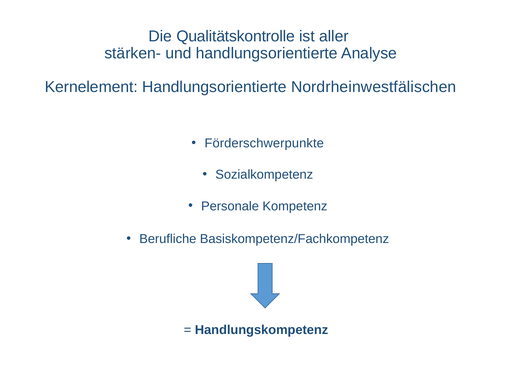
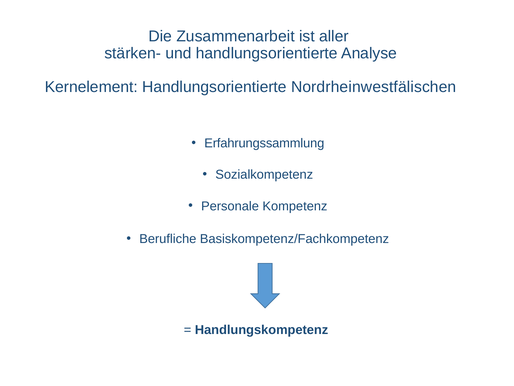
Qualitätskontrolle: Qualitätskontrolle -> Zusammenarbeit (236, 36)
Förderschwerpunkte: Förderschwerpunkte -> Erfahrungssammlung (264, 143)
